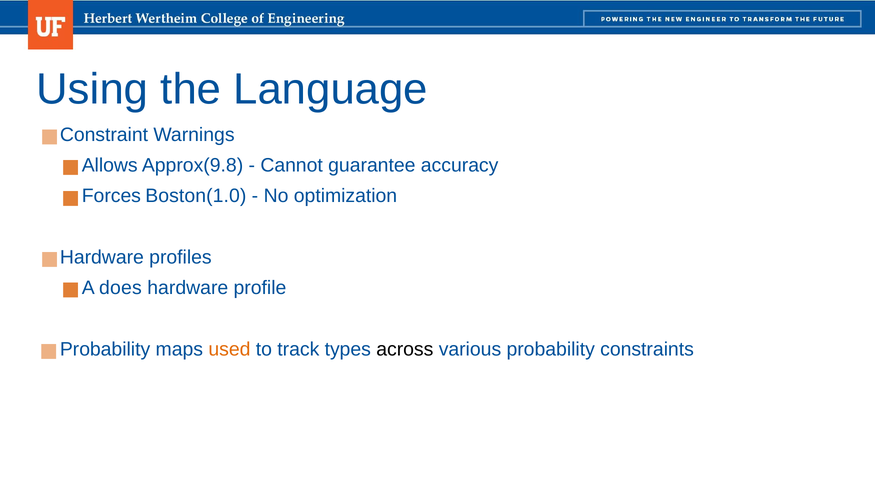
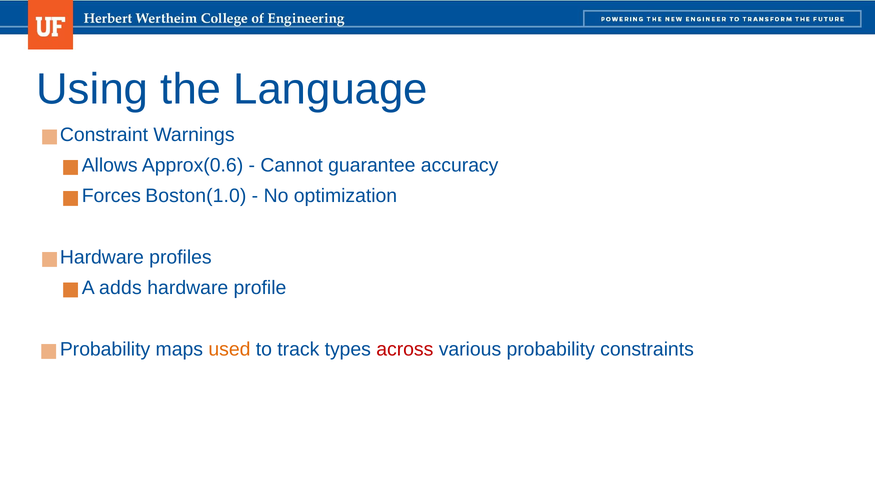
Approx(9.8: Approx(9.8 -> Approx(0.6 (193, 166)
does: does -> adds (120, 288)
across colour: black -> red (405, 349)
